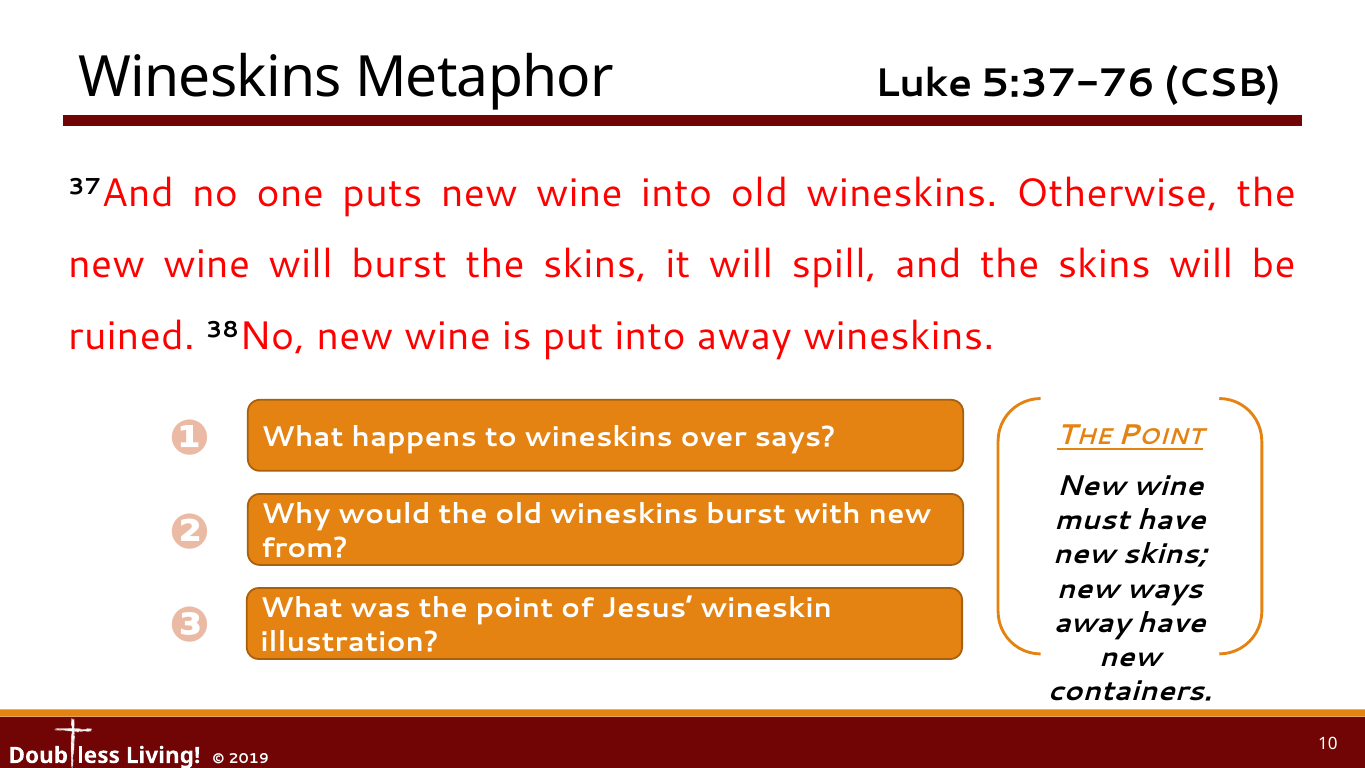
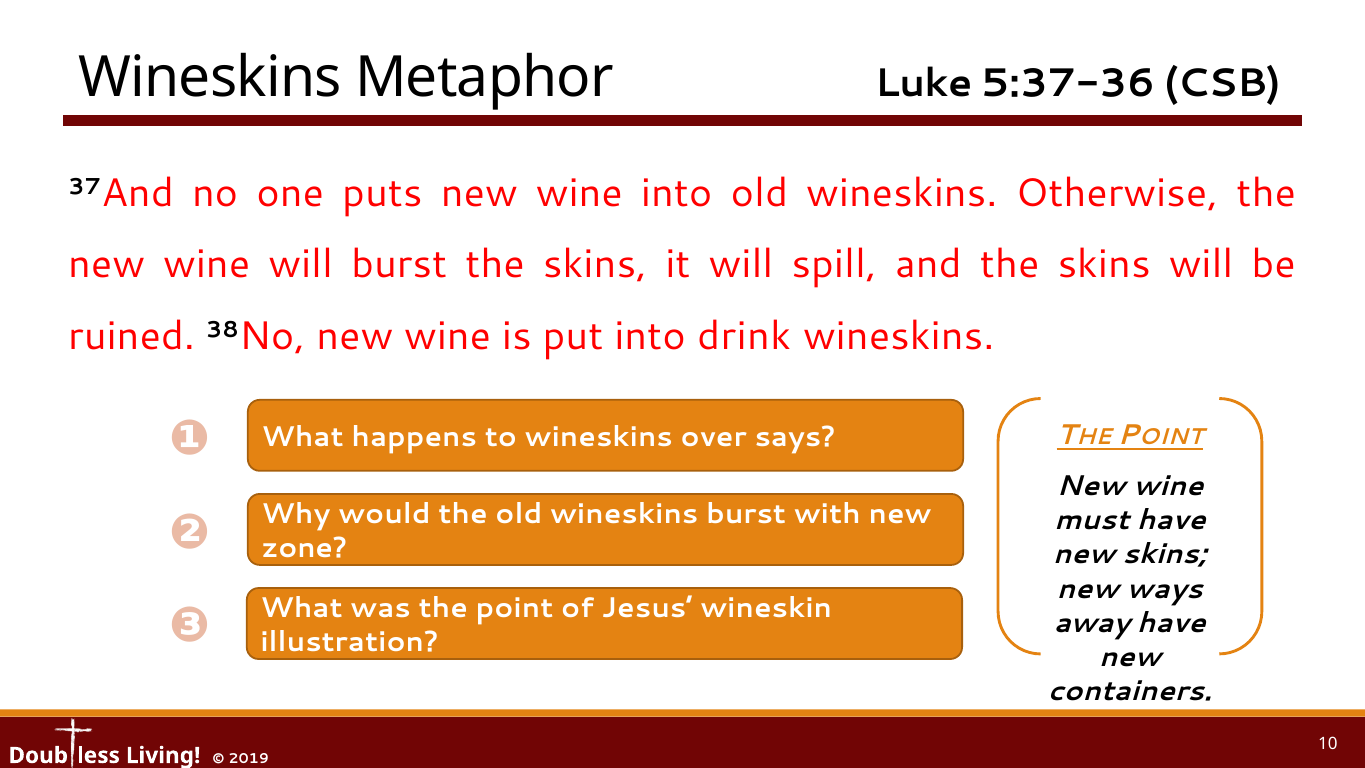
5:37-76: 5:37-76 -> 5:37-36 (1068, 83)
into away: away -> drink (744, 336)
from: from -> zone (304, 548)
